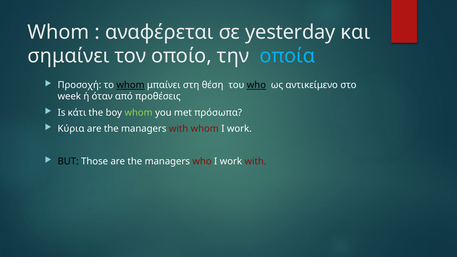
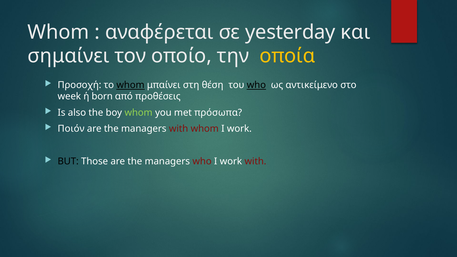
οποία colour: light blue -> yellow (287, 56)
όταν: όταν -> born (102, 96)
κάτι: κάτι -> also (77, 113)
Κύρια: Κύρια -> Ποιόν (71, 129)
